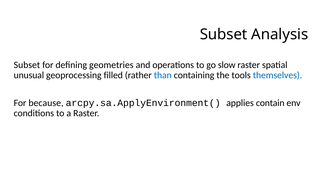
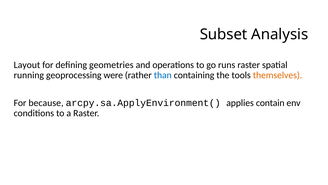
Subset: Subset -> Layout (27, 65)
slow: slow -> runs (227, 65)
unusual: unusual -> running (29, 75)
filled: filled -> were (113, 75)
themselves colour: blue -> orange (278, 75)
